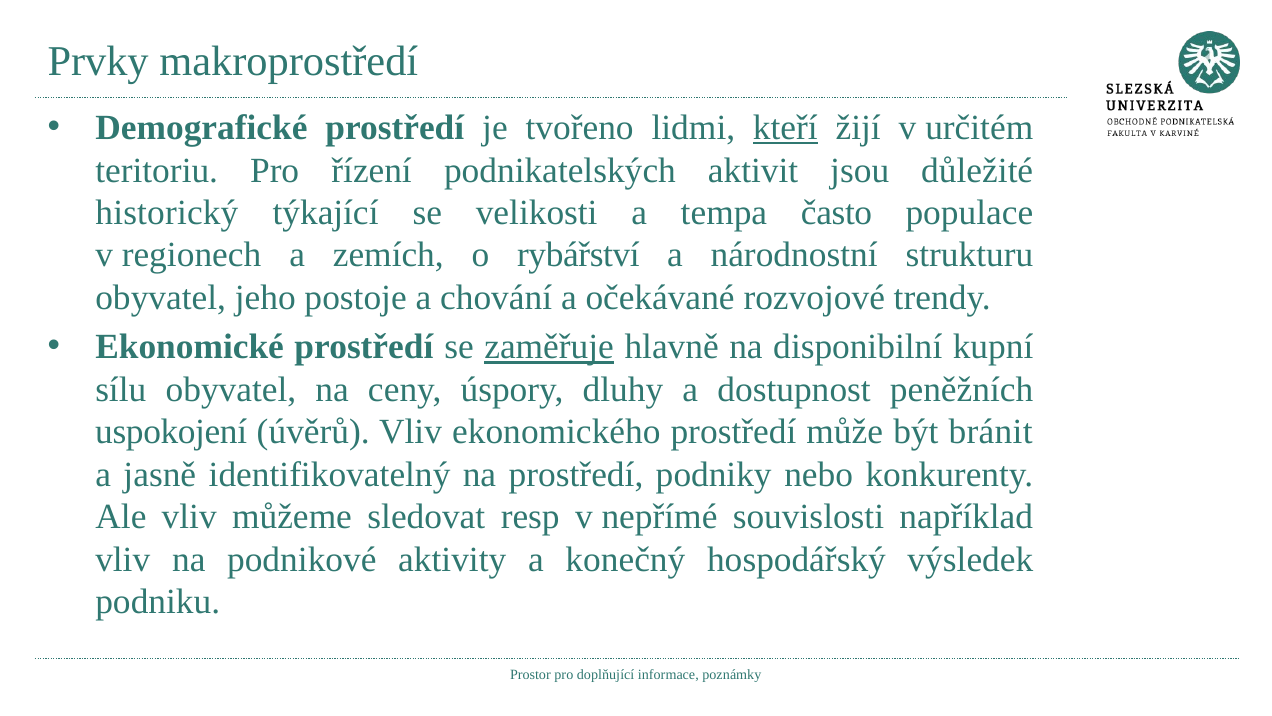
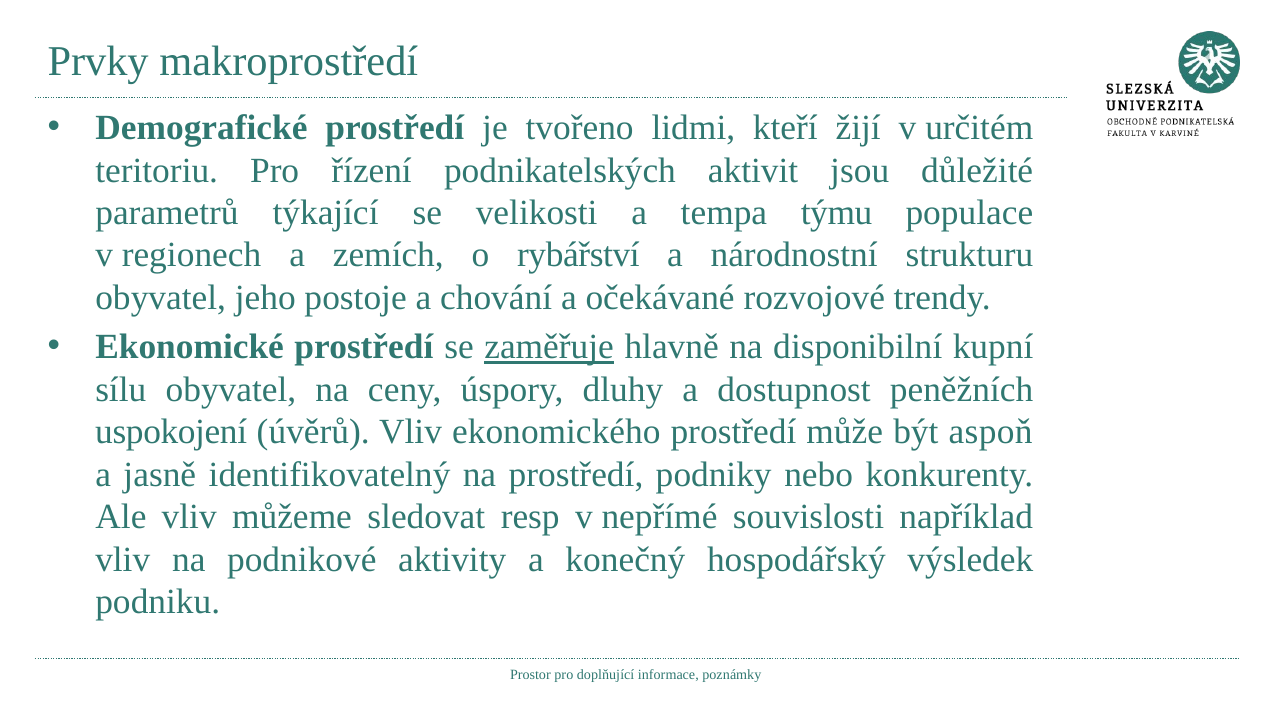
kteří underline: present -> none (785, 128)
historický: historický -> parametrů (167, 213)
často: často -> týmu (837, 213)
bránit: bránit -> aspoň (991, 432)
